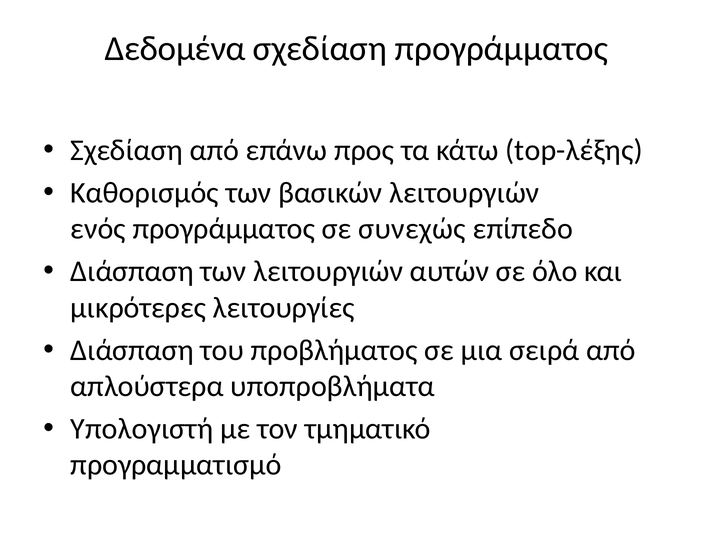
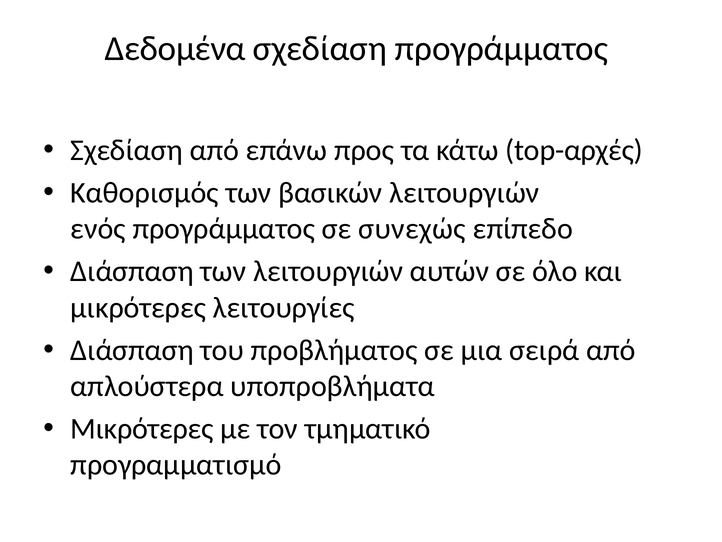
top-λέξης: top-λέξης -> top-αρχές (574, 150)
Υπολογιστή: Υπολογιστή -> Μικρότερες (142, 429)
